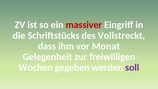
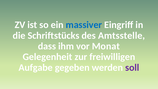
massiver colour: red -> blue (84, 25)
Vollstreckt: Vollstreckt -> Amtsstelle (122, 35)
Wochen: Wochen -> Aufgabe (36, 67)
